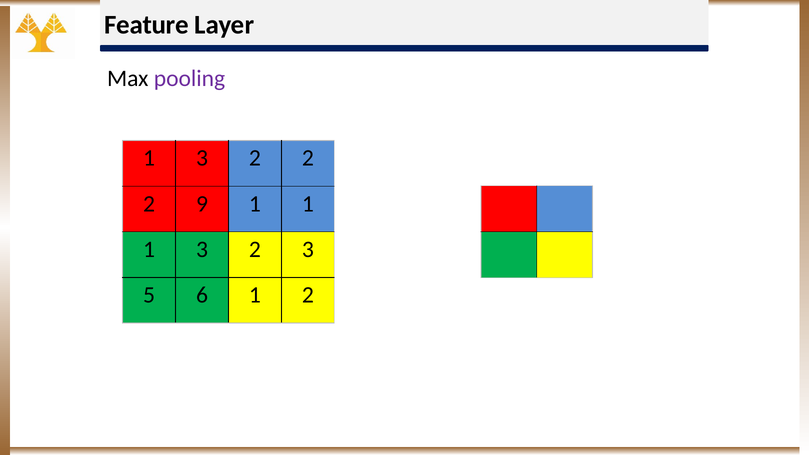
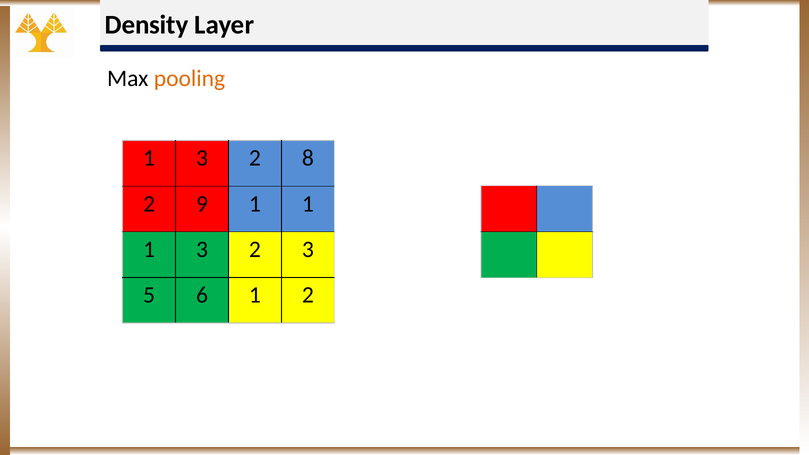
Feature: Feature -> Density (147, 25)
pooling colour: purple -> orange (189, 78)
3 2 2: 2 -> 8 (308, 158)
